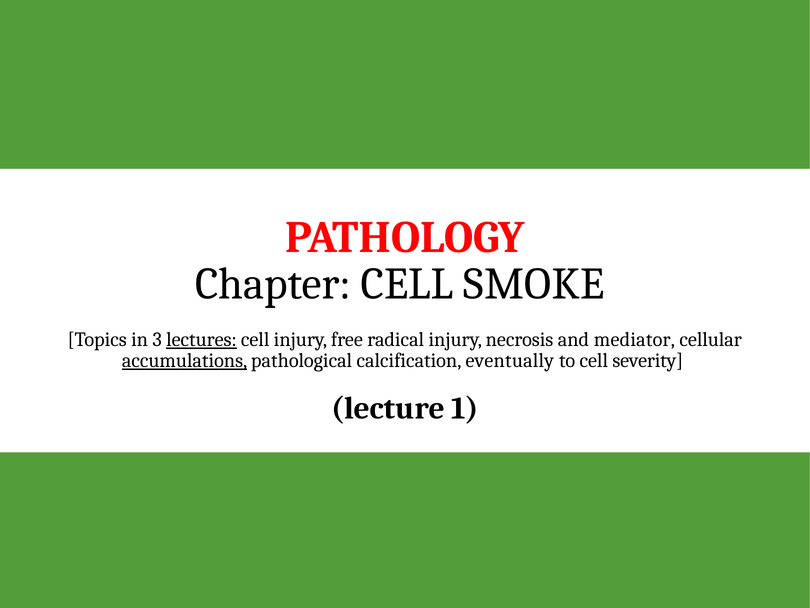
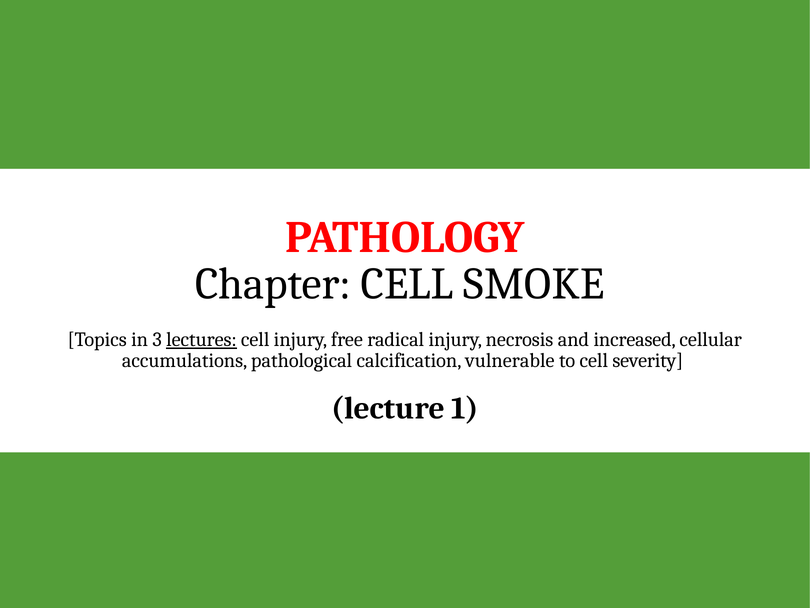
mediator: mediator -> increased (635, 339)
accumulations underline: present -> none (185, 360)
eventually: eventually -> vulnerable (510, 360)
